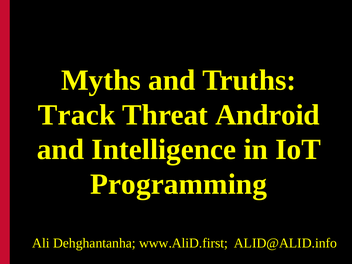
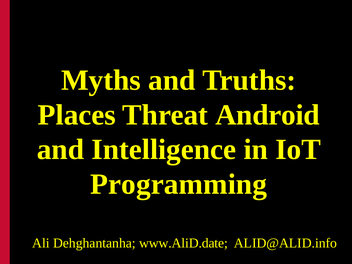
Track: Track -> Places (77, 115)
www.AliD.first: www.AliD.first -> www.AliD.date (183, 243)
